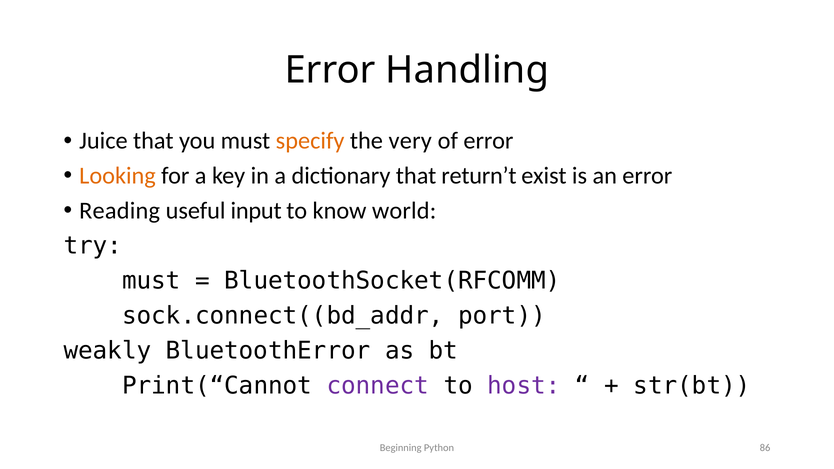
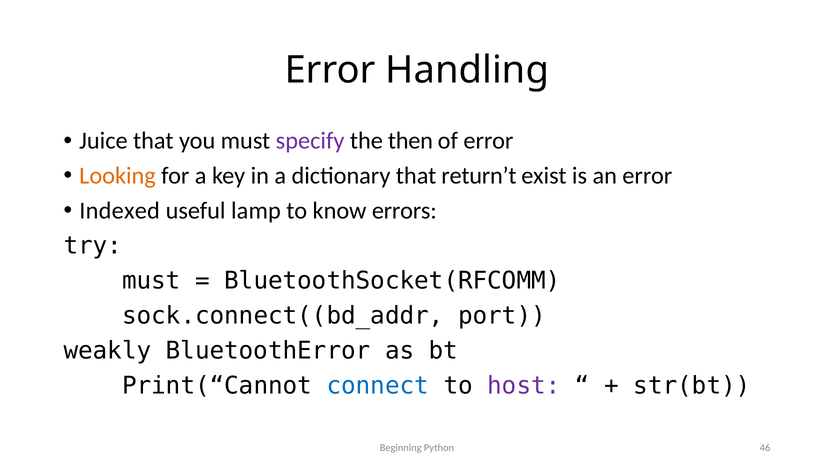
specify colour: orange -> purple (310, 141)
very: very -> then (410, 141)
Reading: Reading -> Indexed (120, 211)
input: input -> lamp (256, 211)
world: world -> errors (404, 211)
connect colour: purple -> blue (378, 386)
86: 86 -> 46 (765, 448)
